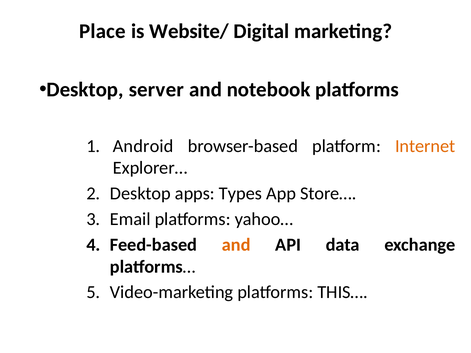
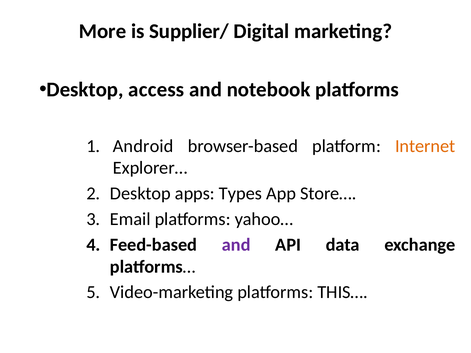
Place: Place -> More (102, 31)
Website/: Website/ -> Supplier/ (189, 31)
server: server -> access (156, 90)
and colour: orange -> purple (236, 245)
